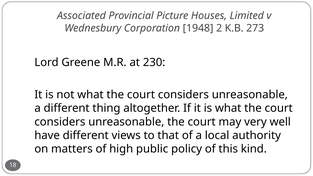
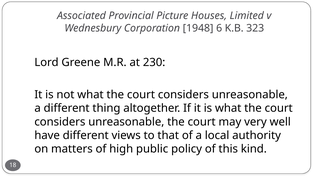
2: 2 -> 6 (219, 28)
273: 273 -> 323 (255, 28)
